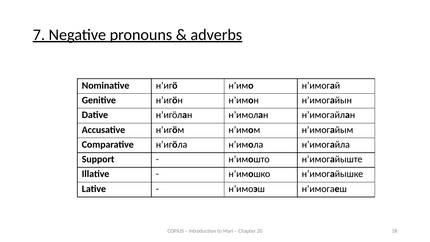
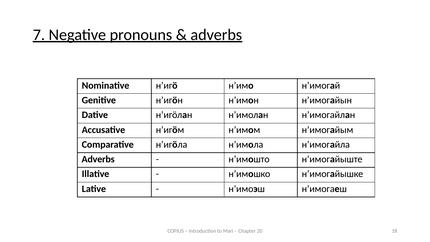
Support: Support -> Adverbs (98, 159)
